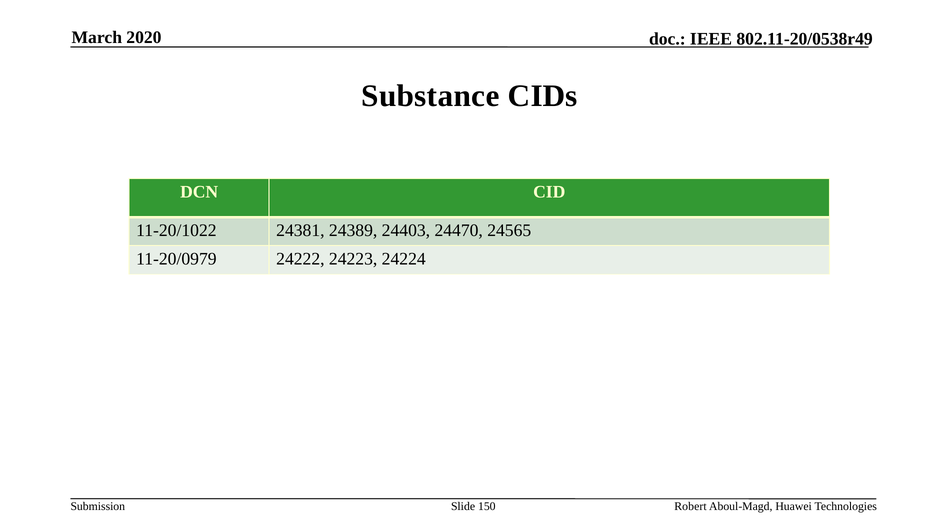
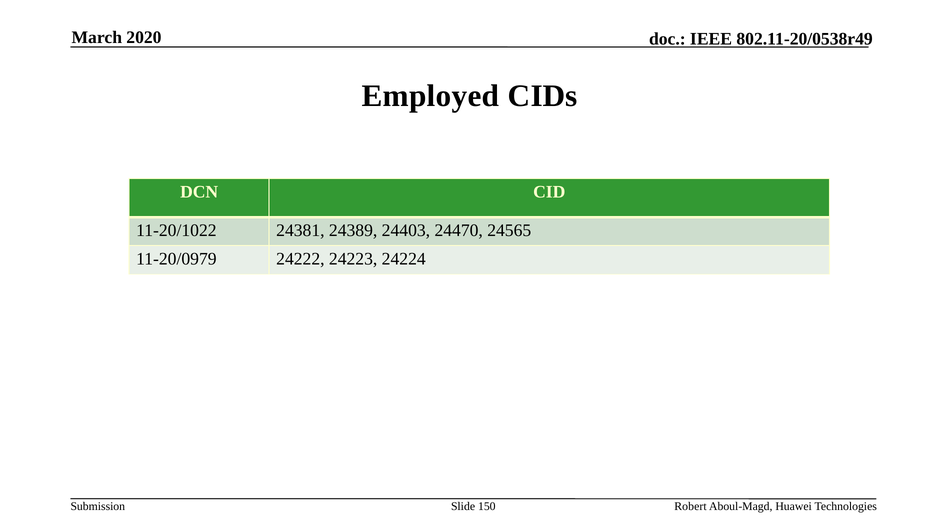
Substance: Substance -> Employed (430, 96)
